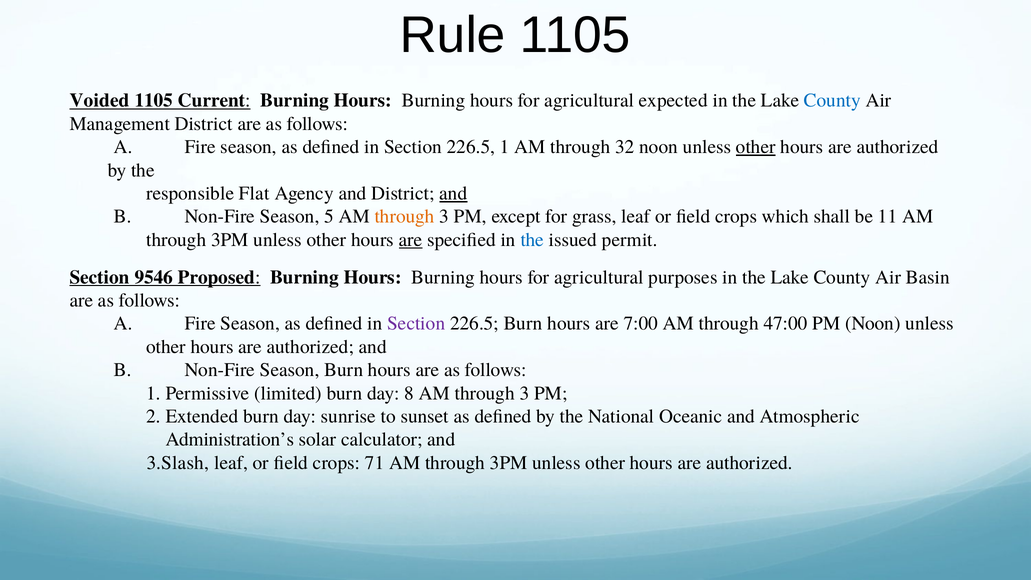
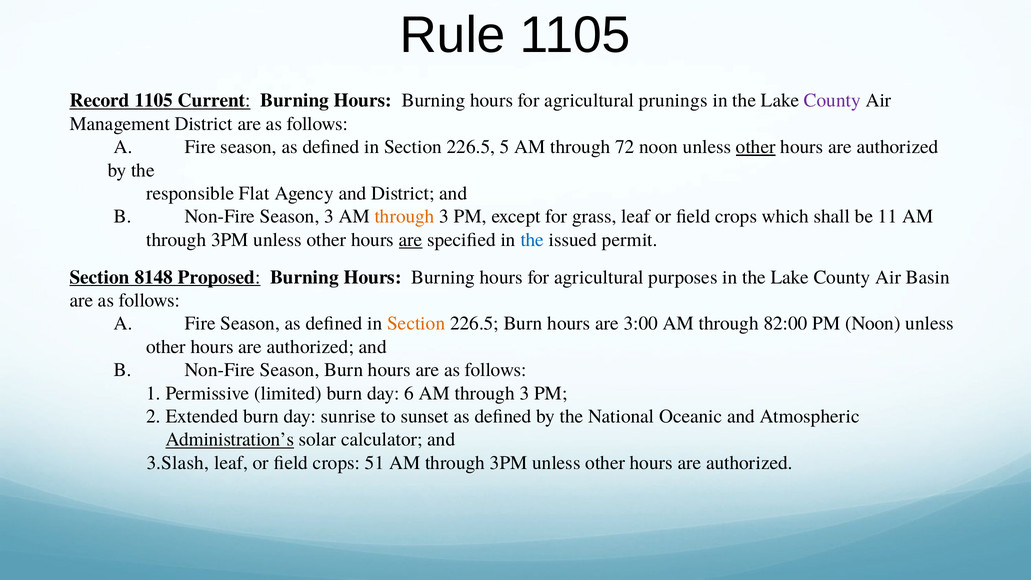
Voided: Voided -> Record (100, 101)
expected: expected -> prunings (673, 101)
County colour: blue -> purple (832, 101)
226.5 1: 1 -> 5 (505, 147)
32: 32 -> 72 (625, 147)
and underline: present -> none (453, 193)
Season 5: 5 -> 3 (329, 217)
9546: 9546 -> 8148 (154, 277)
Section colour: purple -> orange (416, 324)
7:00: 7:00 -> 3:00 (641, 324)
47:00: 47:00 -> 82:00 (786, 324)
8: 8 -> 6 (409, 393)
Administration’s underline: none -> present (230, 440)
71: 71 -> 51 (375, 463)
